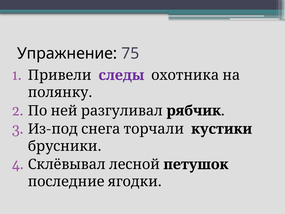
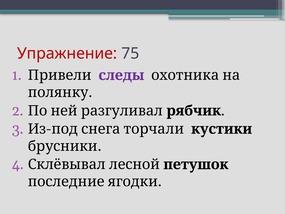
Упражнение colour: black -> red (67, 53)
